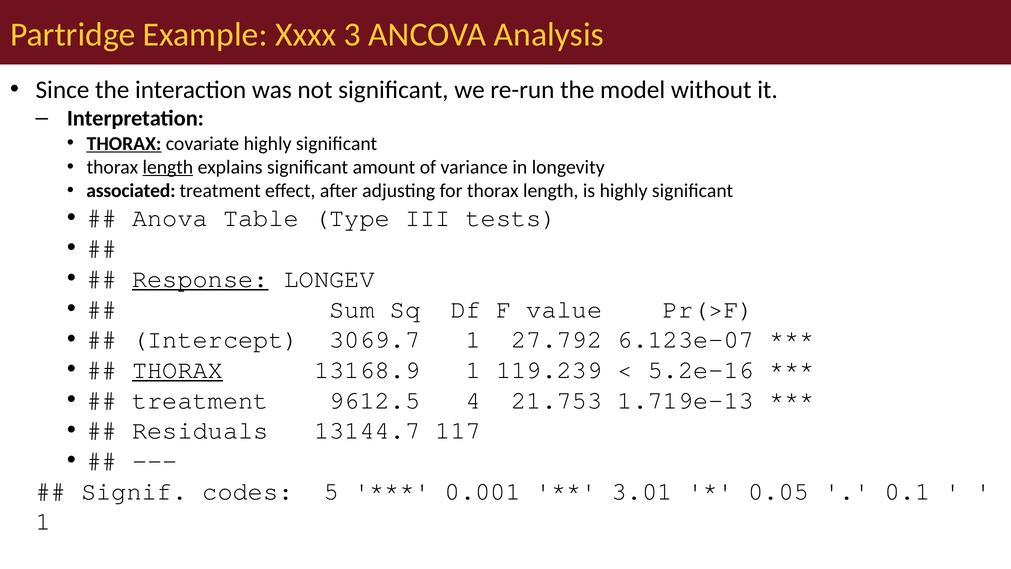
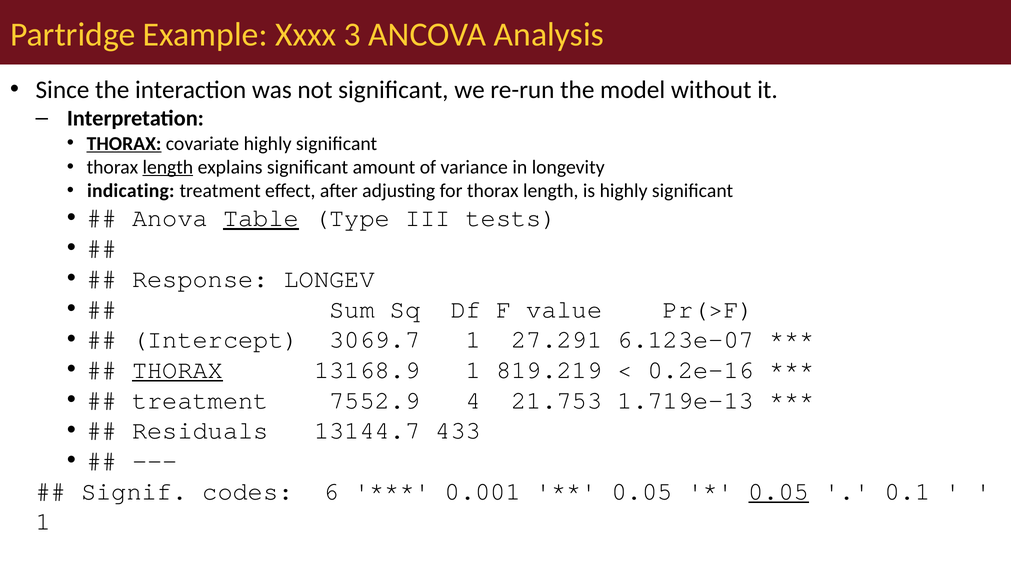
associated: associated -> indicating (131, 191)
Table underline: none -> present (261, 218)
Response underline: present -> none (200, 279)
27.792: 27.792 -> 27.291 (557, 339)
119.239: 119.239 -> 819.219 (549, 370)
5.2e-16: 5.2e-16 -> 0.2e-16 (701, 370)
9612.5: 9612.5 -> 7552.9 (375, 400)
117: 117 -> 433 (458, 430)
5: 5 -> 6 (331, 491)
3.01: 3.01 -> 0.05 (642, 491)
0.05 underline: none -> present (779, 491)
